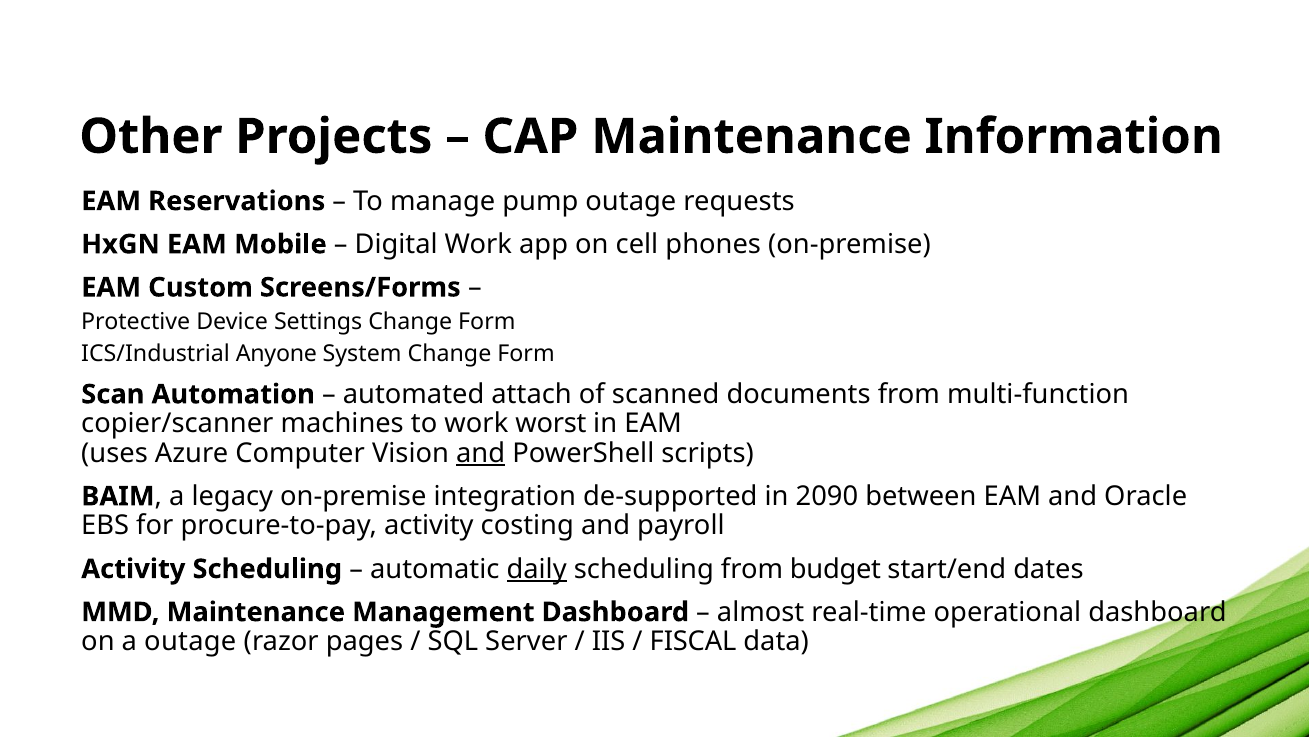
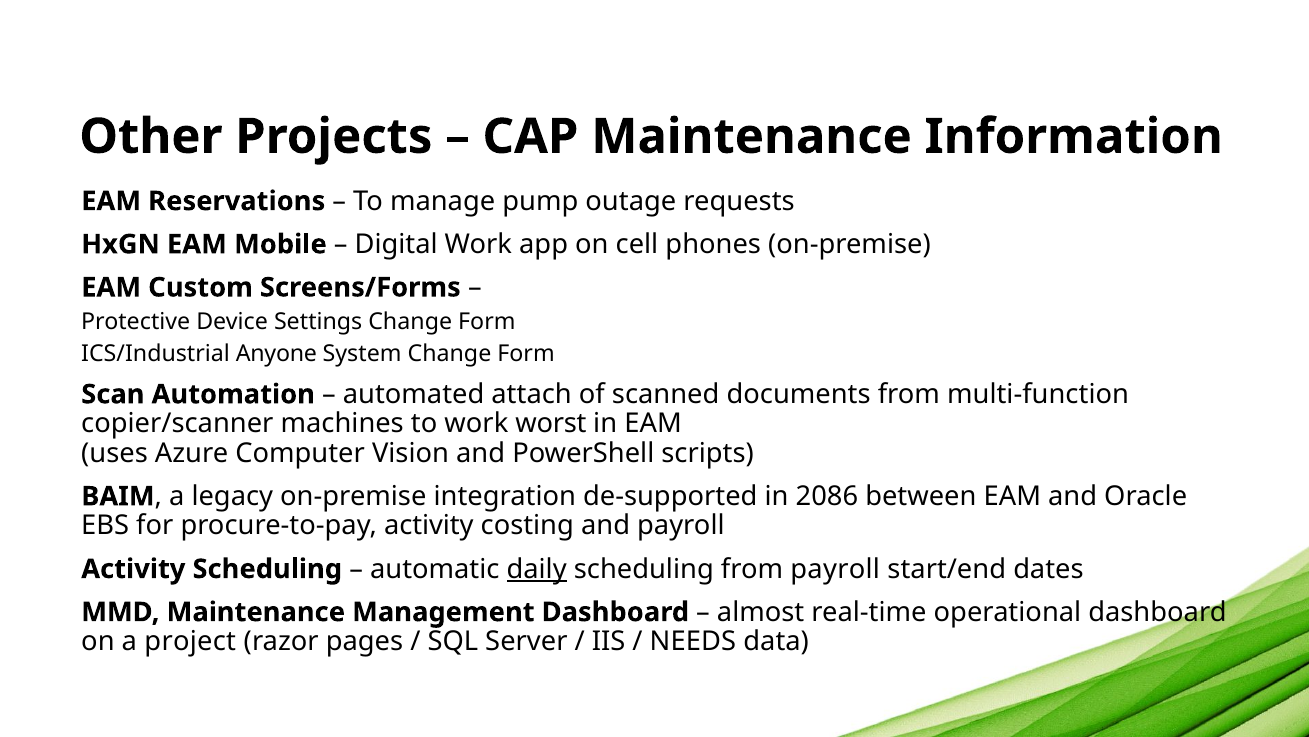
and underline: present -> none (481, 453)
2090: 2090 -> 2086 (827, 496)
from budget: budget -> payroll (835, 569)
a outage: outage -> project (190, 641)
FISCAL: FISCAL -> NEEDS (693, 641)
